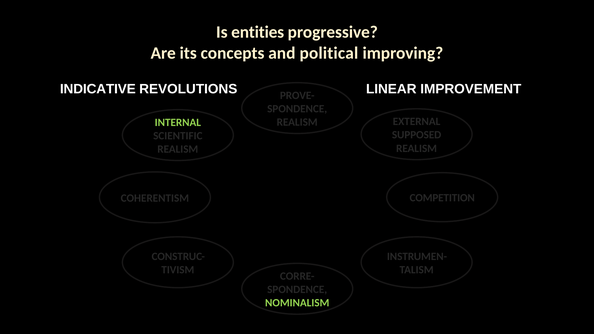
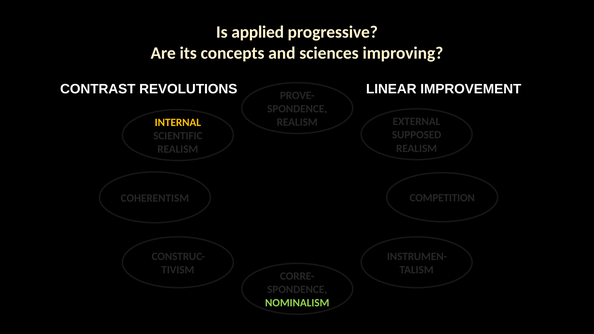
entities: entities -> applied (258, 32)
political: political -> sciences (329, 53)
INDICATIVE: INDICATIVE -> CONTRAST (98, 89)
INTERNAL colour: light green -> yellow (178, 123)
